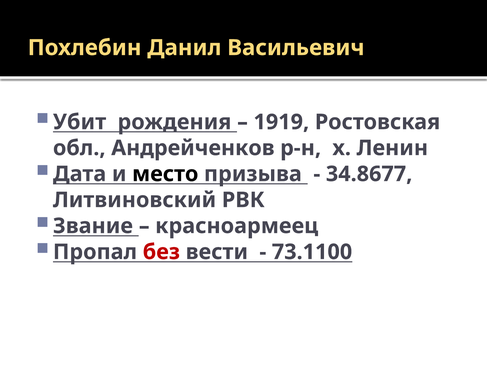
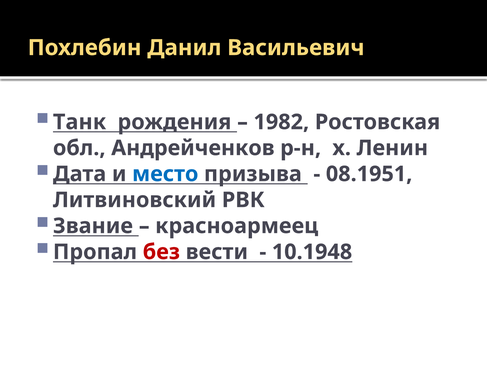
Убит: Убит -> Танк (80, 122)
1919: 1919 -> 1982 (281, 122)
место colour: black -> blue (165, 174)
34.8677: 34.8677 -> 08.1951 (369, 174)
73.1100: 73.1100 -> 10.1948 (312, 252)
